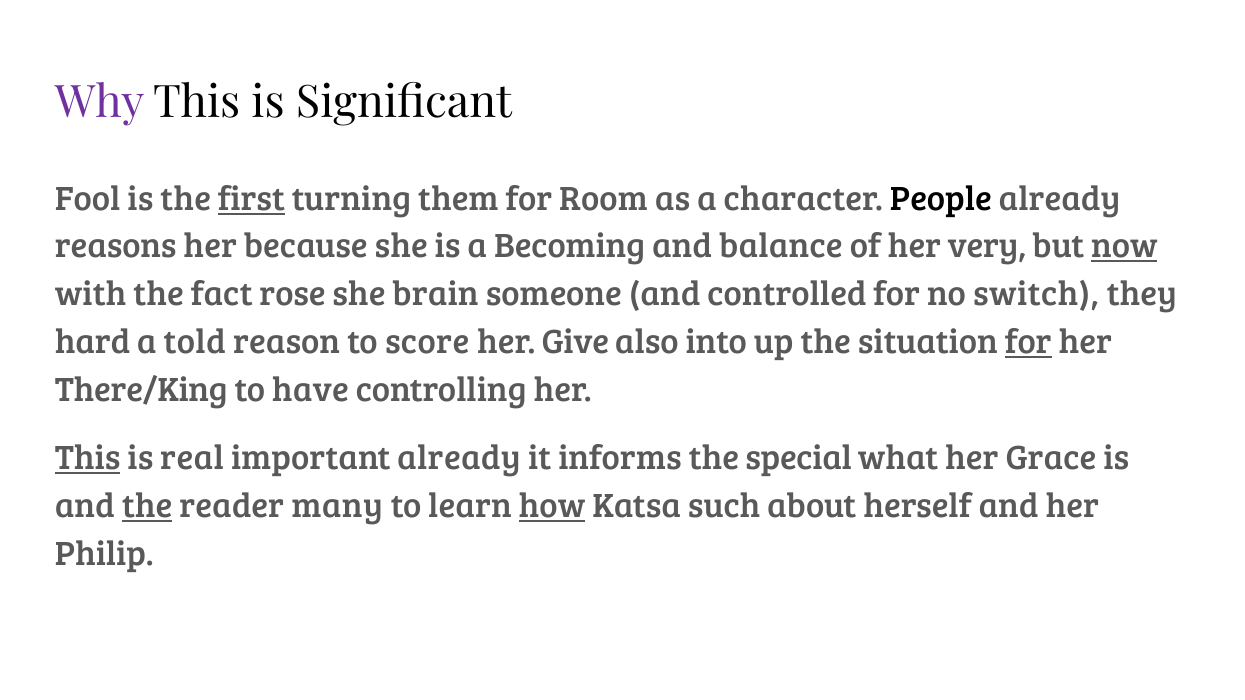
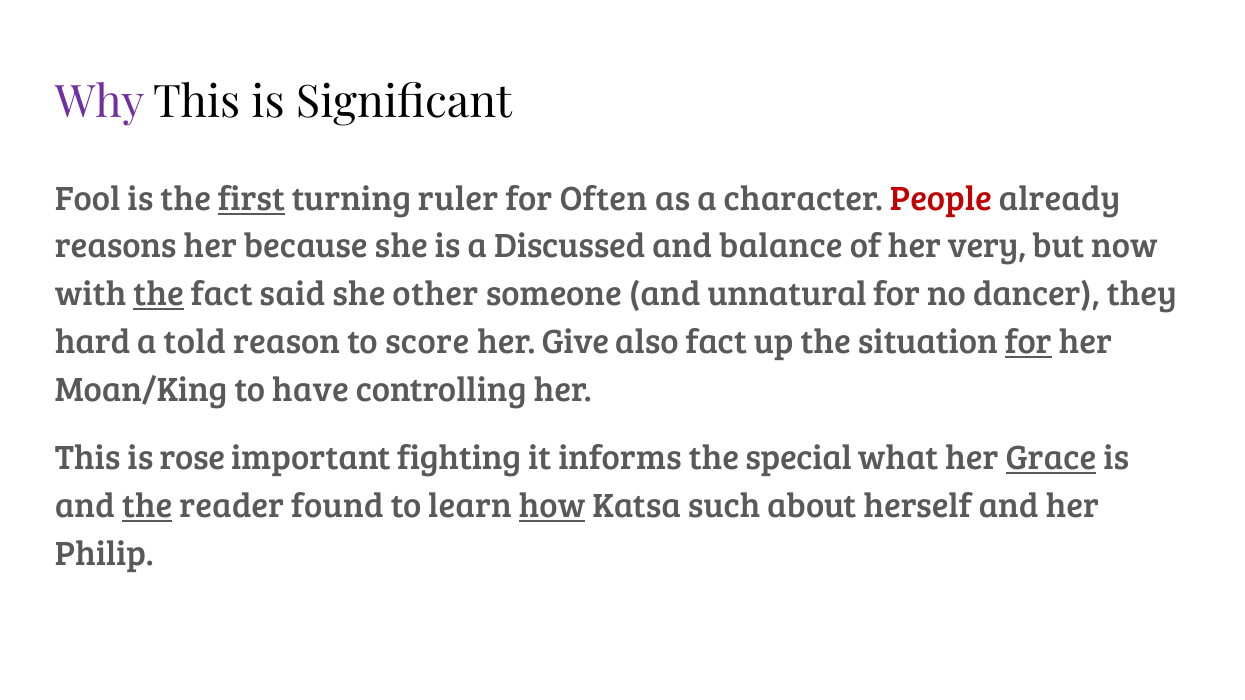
them: them -> ruler (458, 199)
Room: Room -> Often (603, 199)
People colour: black -> red (941, 199)
Becoming: Becoming -> Discussed (570, 247)
now underline: present -> none (1124, 247)
the underline: none -> present (159, 294)
rose: rose -> said (292, 294)
brain: brain -> other (435, 294)
controlled: controlled -> unnatural (787, 294)
switch: switch -> dancer (1036, 294)
also into: into -> fact (716, 342)
There/King: There/King -> Moan/King (141, 390)
This underline: present -> none (88, 458)
real: real -> rose (192, 458)
important already: already -> fighting (459, 458)
Grace underline: none -> present (1051, 458)
many: many -> found (337, 506)
